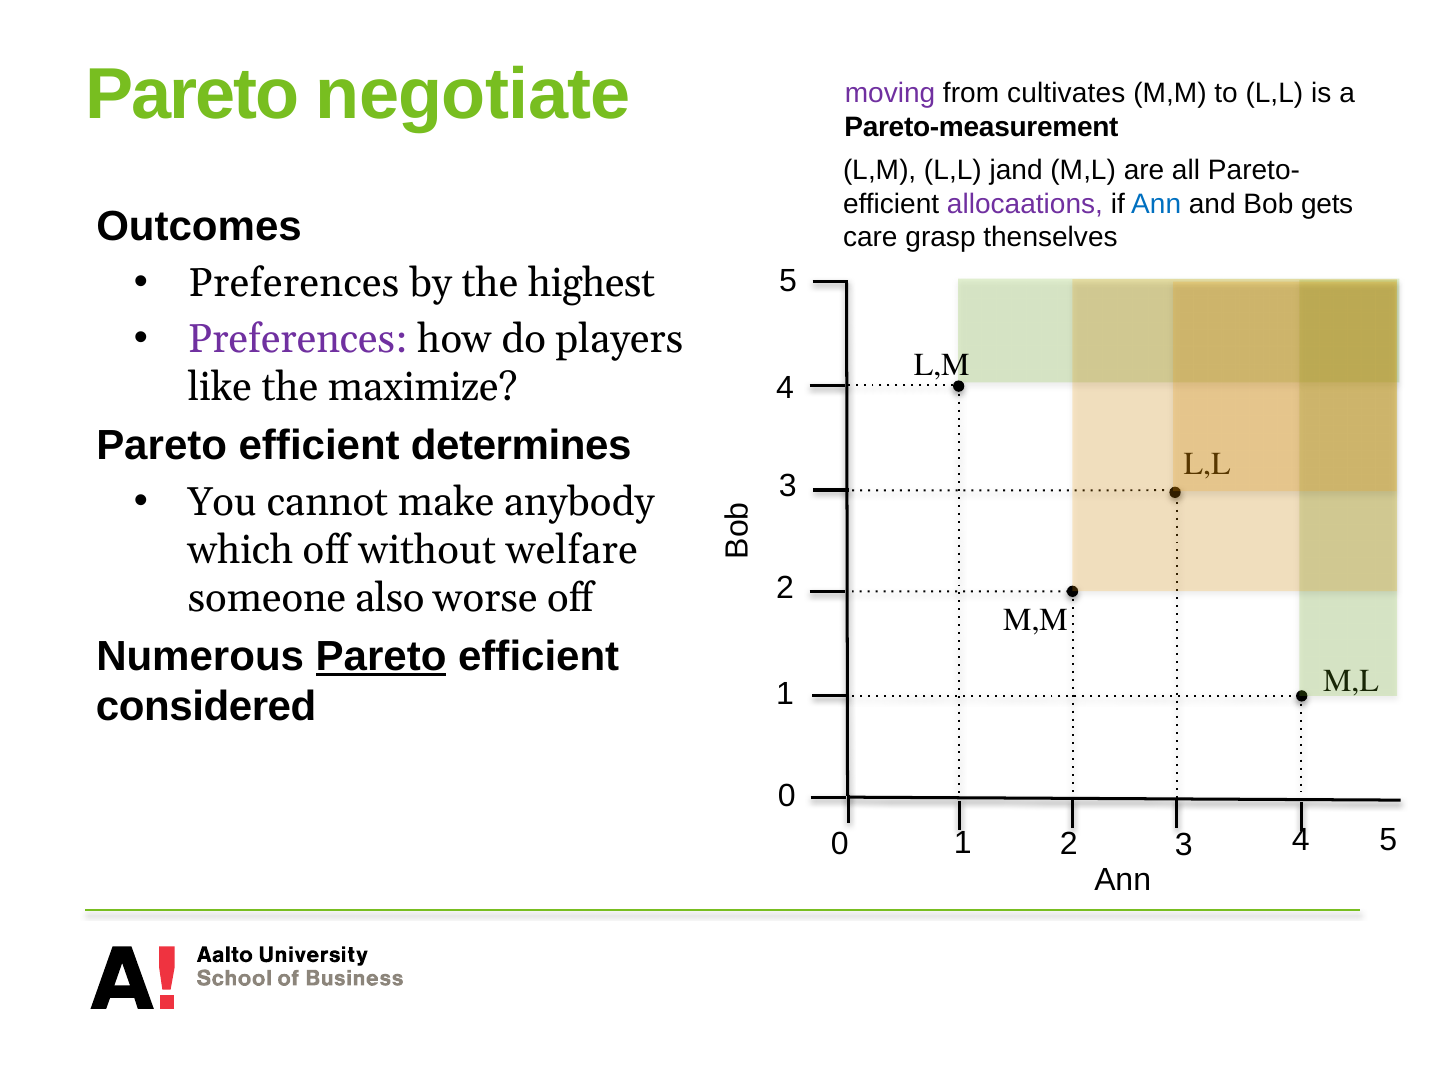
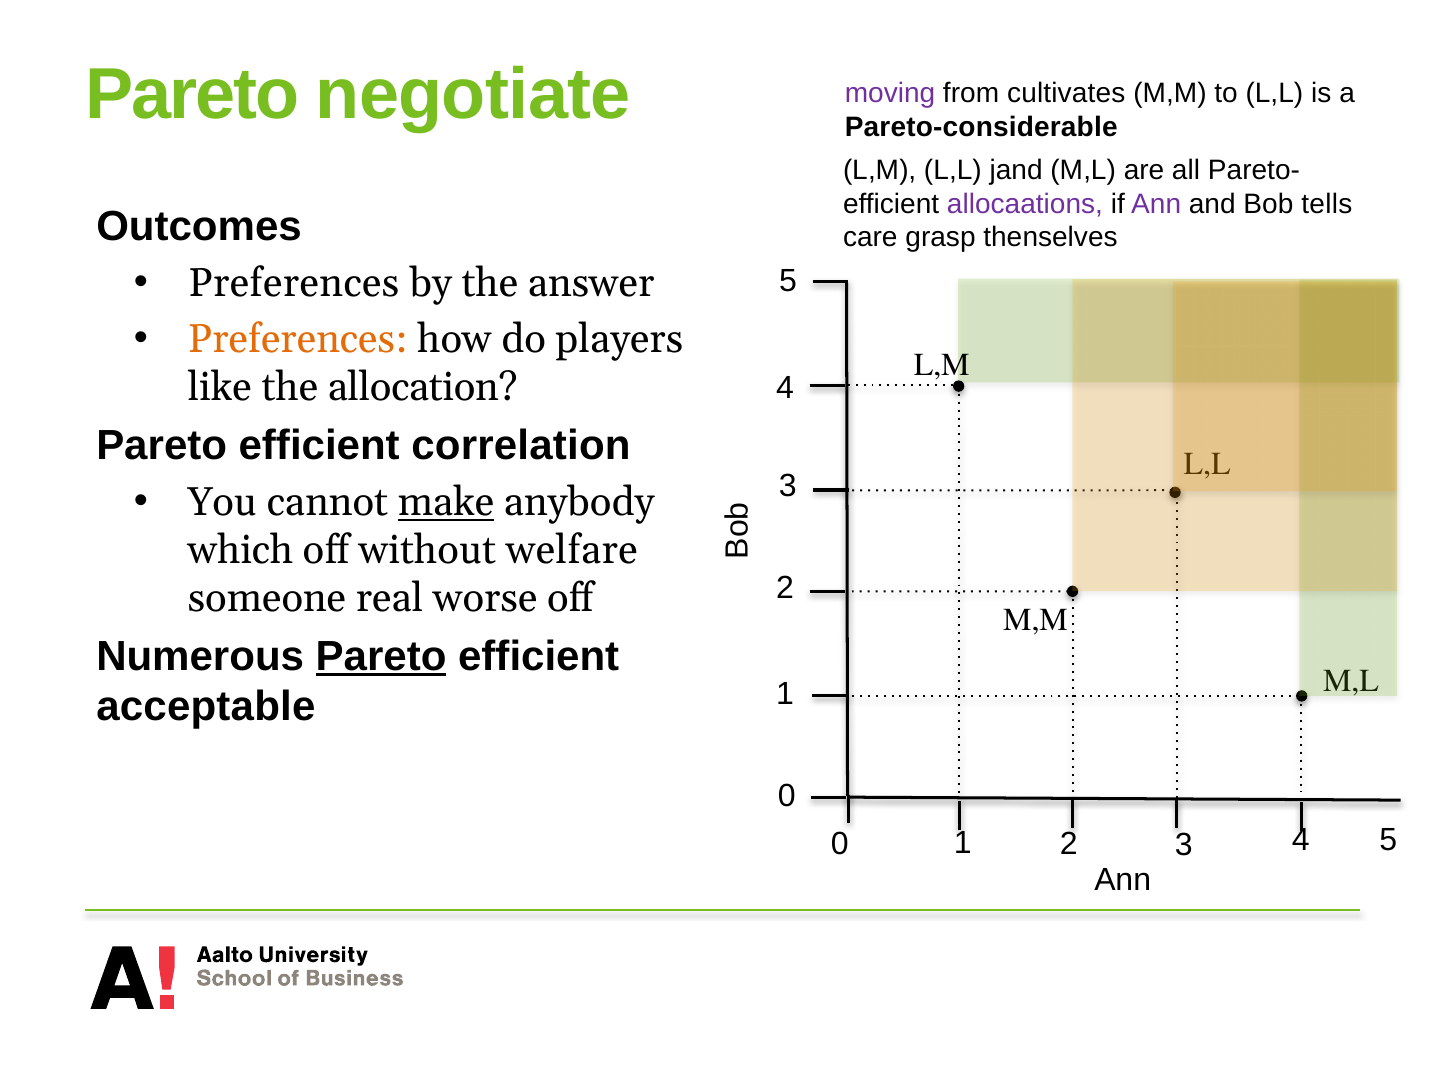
Pareto-measurement: Pareto-measurement -> Pareto-considerable (981, 127)
Ann colour: blue -> purple (1156, 204)
gets: gets -> tells (1327, 204)
highest: highest -> answer (591, 283)
Preferences colour: purple -> orange (298, 339)
maximize: maximize -> allocation (423, 387)
determines: determines -> correlation (521, 445)
make underline: none -> present (446, 502)
also: also -> real (390, 598)
considered: considered -> acceptable (206, 707)
